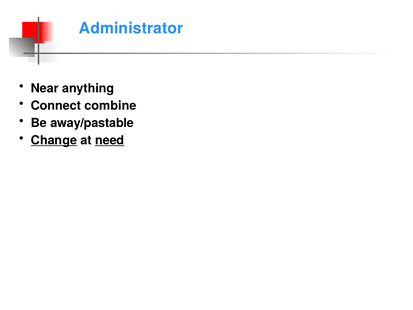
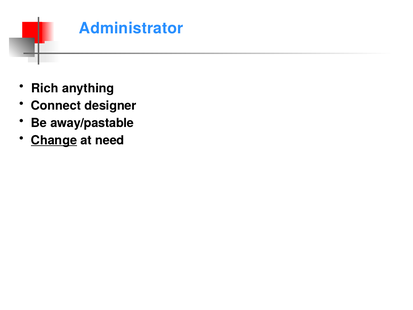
Near: Near -> Rich (45, 88)
combine: combine -> designer (110, 106)
need underline: present -> none (110, 140)
